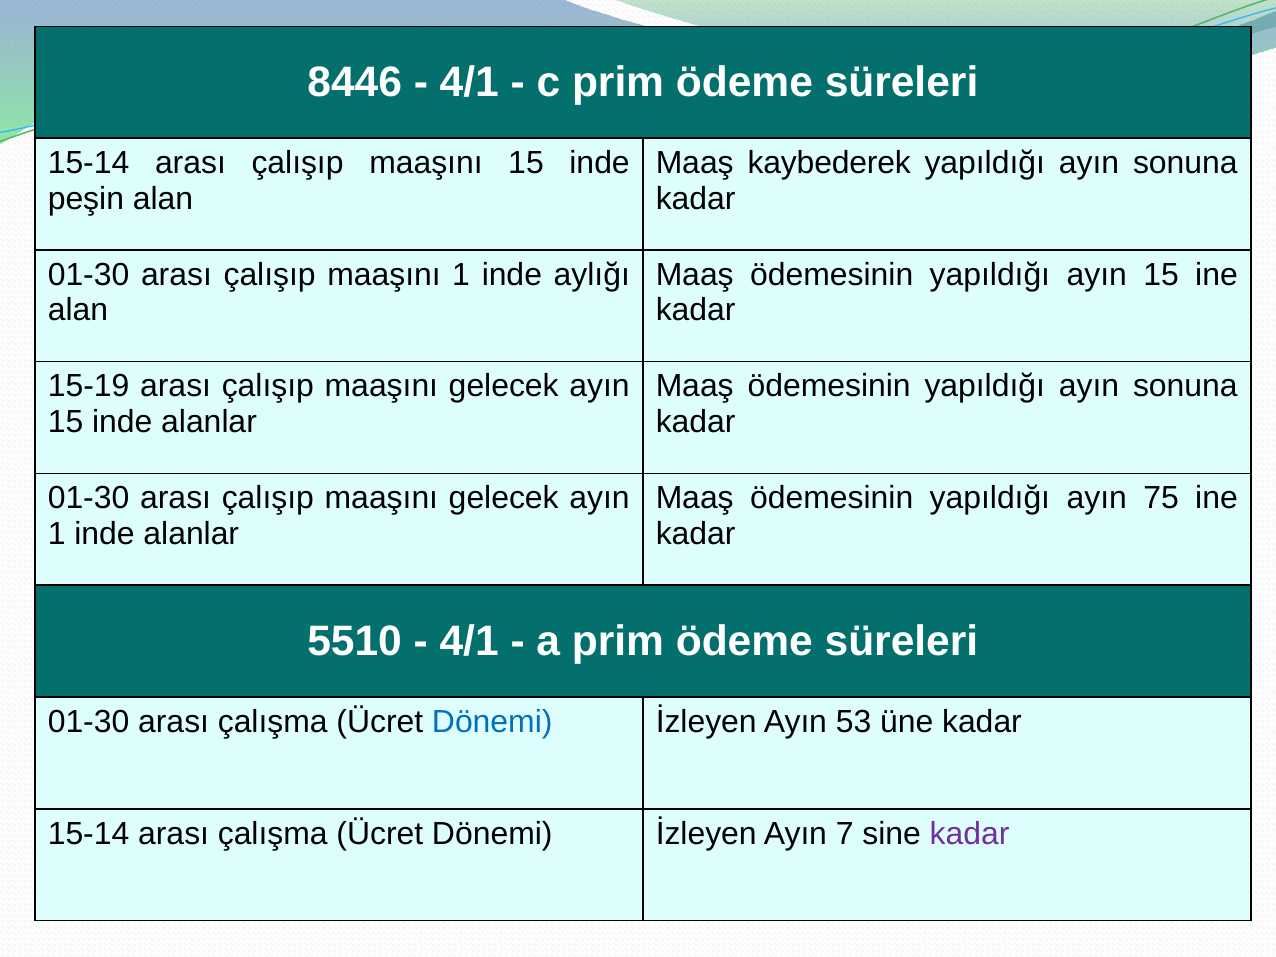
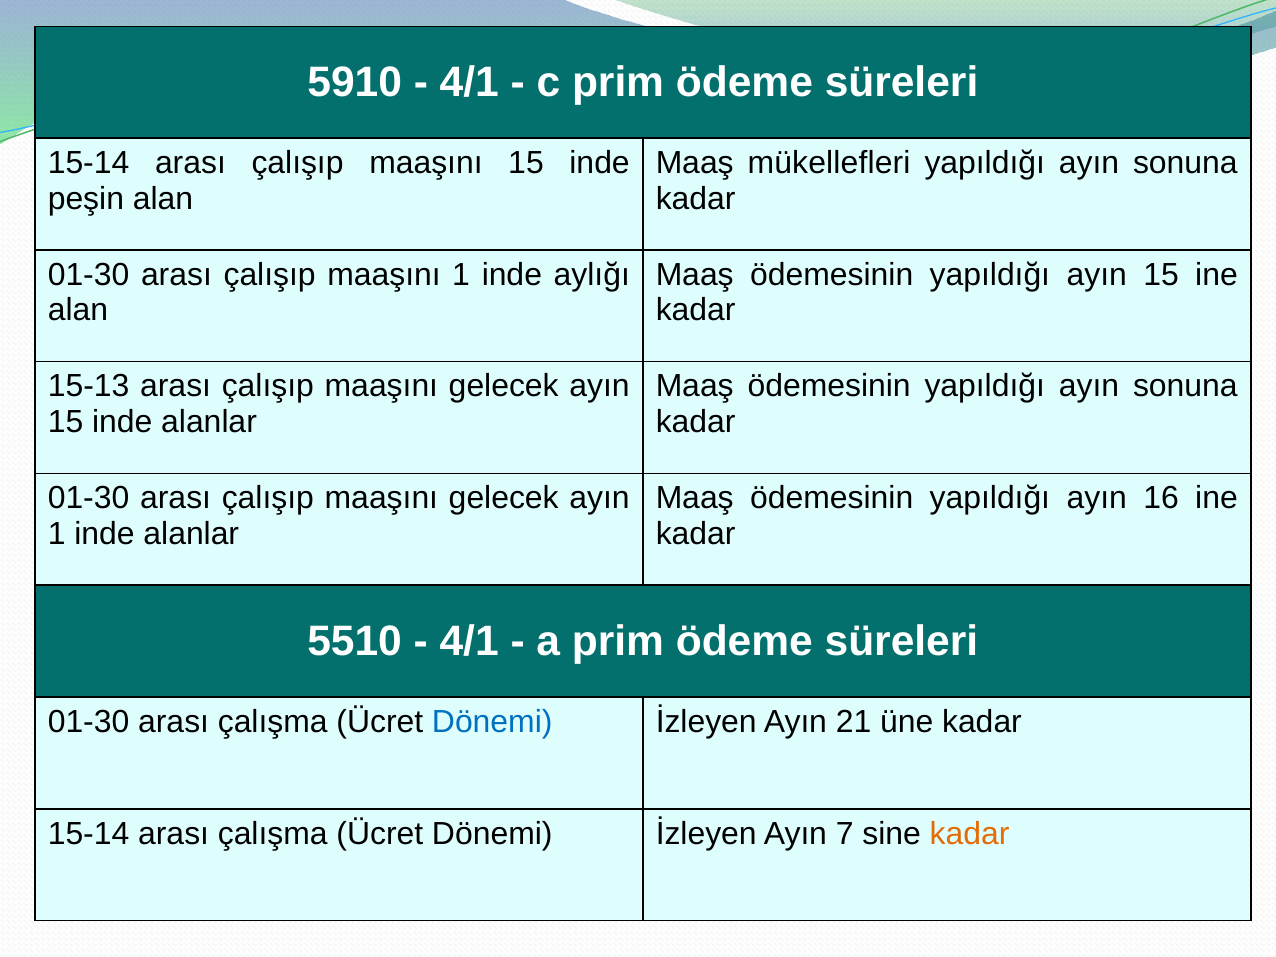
8446: 8446 -> 5910 (355, 83)
kaybederek: kaybederek -> mükellefleri (829, 163)
15-19: 15-19 -> 15-13 (89, 386)
75: 75 -> 16 (1161, 498)
53: 53 -> 21 (854, 722)
kadar colour: purple -> orange (970, 834)
